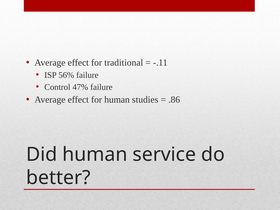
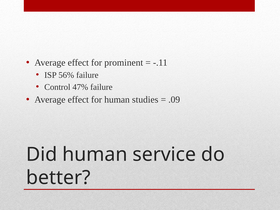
traditional: traditional -> prominent (124, 63)
.86: .86 -> .09 (174, 100)
